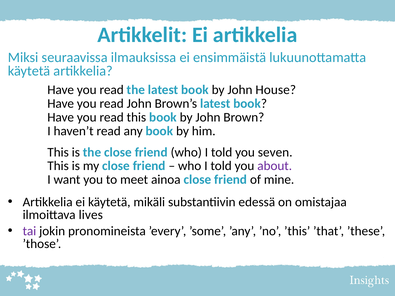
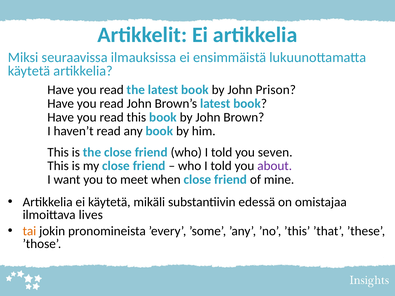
House: House -> Prison (276, 90)
ainoa: ainoa -> when (166, 180)
tai colour: purple -> orange (29, 231)
